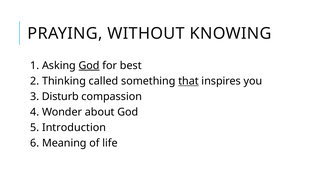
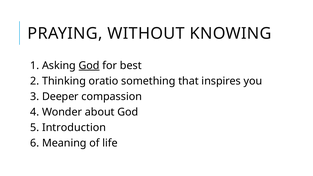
called: called -> oratio (104, 81)
that underline: present -> none (188, 81)
Disturb: Disturb -> Deeper (60, 97)
